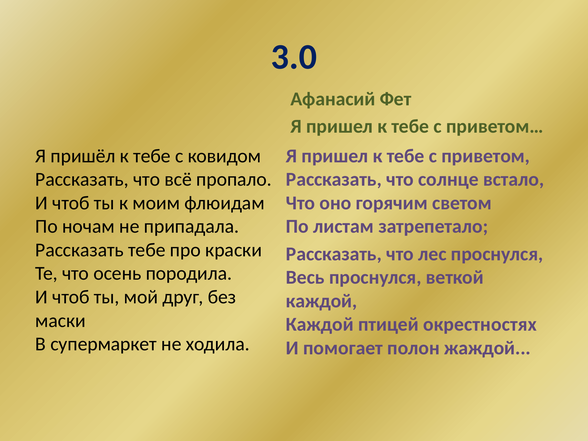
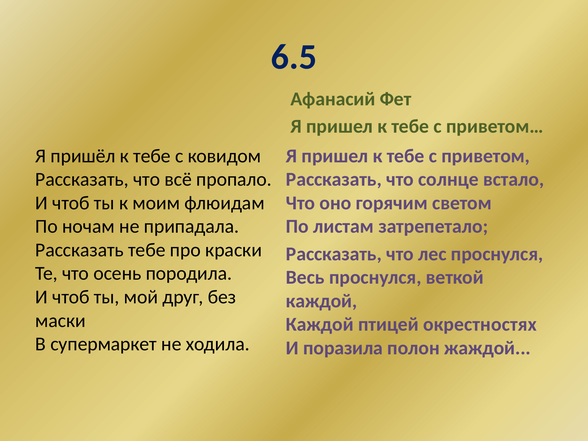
3.0: 3.0 -> 6.5 (294, 57)
помогает: помогает -> поразила (343, 348)
